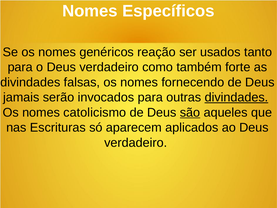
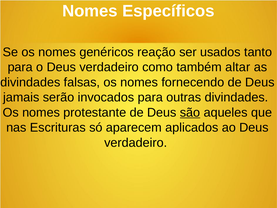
forte: forte -> altar (238, 67)
divindades underline: present -> none (236, 97)
catolicismo: catolicismo -> protestante (95, 112)
